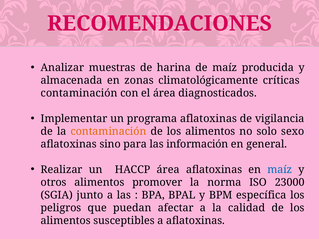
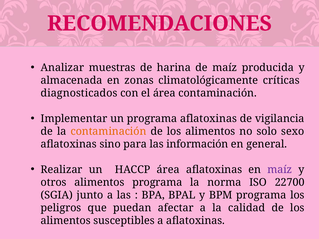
contaminación: contaminación -> diagnosticados (79, 93)
área diagnosticados: diagnosticados -> contaminación (218, 93)
maíz colour: blue -> purple (280, 170)
alimentos promover: promover -> programa (157, 183)
23000: 23000 -> 22700 (290, 183)
BPM específica: específica -> programa (261, 195)
